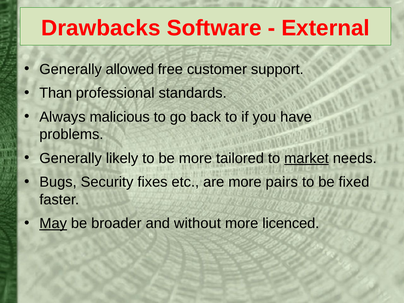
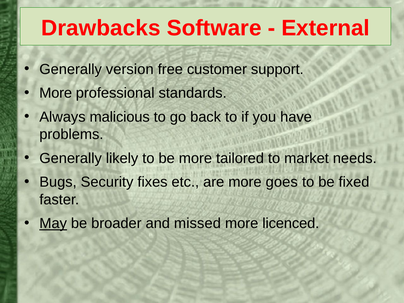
allowed: allowed -> version (130, 69)
Than: Than -> More (56, 93)
market underline: present -> none (307, 158)
pairs: pairs -> goes (282, 182)
without: without -> missed (197, 223)
